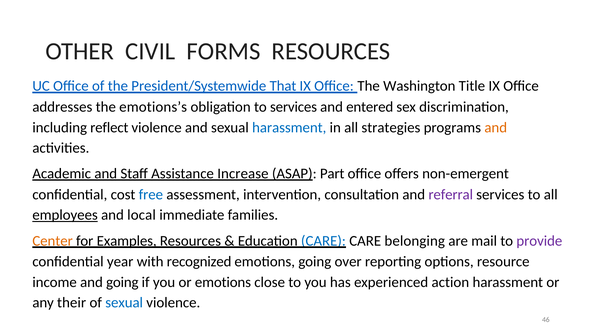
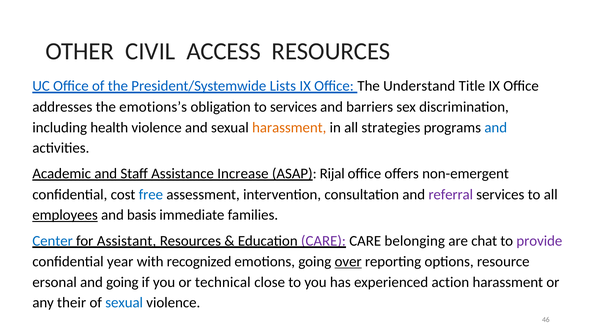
FORMS: FORMS -> ACCESS (224, 51)
That: That -> Lists (283, 86)
Washington: Washington -> Understand (419, 86)
entered: entered -> barriers (370, 107)
reflect: reflect -> health (109, 127)
harassment colour: blue -> orange (289, 127)
and colour: orange -> blue (496, 127)
Part: Part -> Rijal (332, 174)
local: local -> basis (142, 215)
Center colour: orange -> blue (53, 241)
Examples: Examples -> Assistant (127, 241)
CARE colour: blue -> purple (323, 241)
mail: mail -> chat (484, 241)
over underline: none -> present (348, 261)
income: income -> ersonal (55, 282)
or emotions: emotions -> technical (223, 282)
